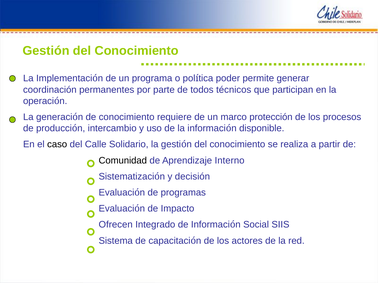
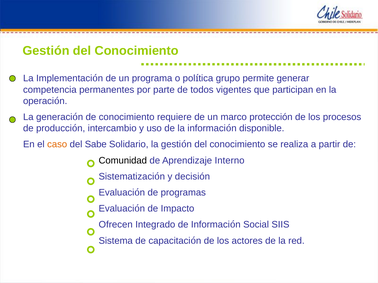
poder: poder -> grupo (228, 78)
coordinación: coordinación -> competencia (50, 90)
técnicos: técnicos -> vigentes (234, 90)
caso colour: black -> orange (57, 145)
Calle: Calle -> Sabe (96, 145)
